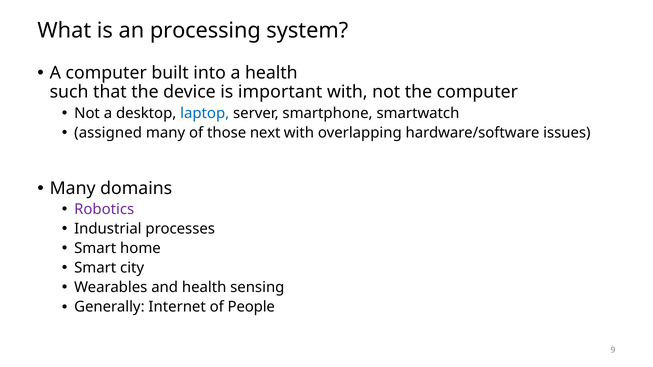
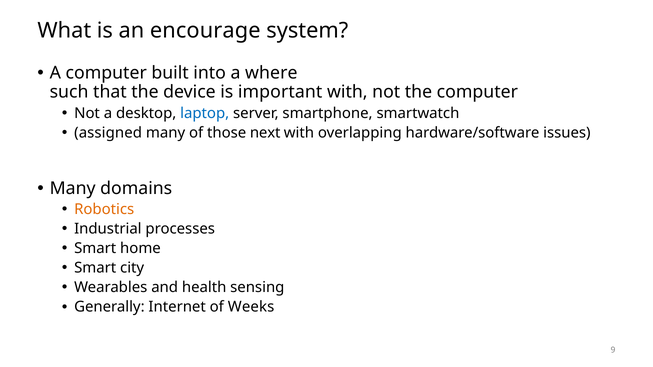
processing: processing -> encourage (205, 30)
a health: health -> where (271, 73)
Robotics colour: purple -> orange (104, 210)
People: People -> Weeks (251, 307)
